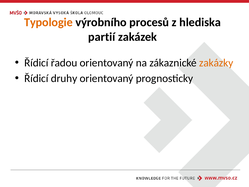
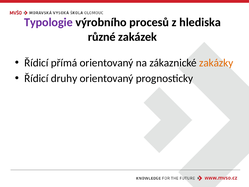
Typologie colour: orange -> purple (48, 22)
partií: partií -> různé (102, 37)
řadou: řadou -> přímá (64, 63)
